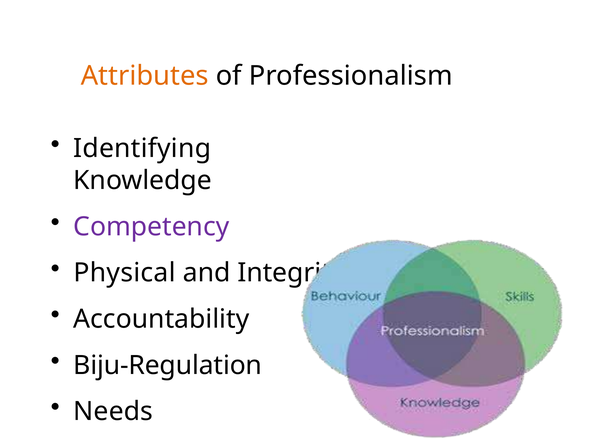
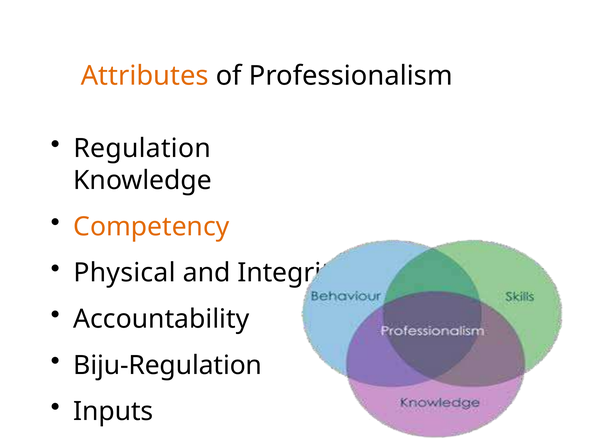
Identifying: Identifying -> Regulation (142, 149)
Competency colour: purple -> orange (151, 227)
Needs: Needs -> Inputs (113, 412)
